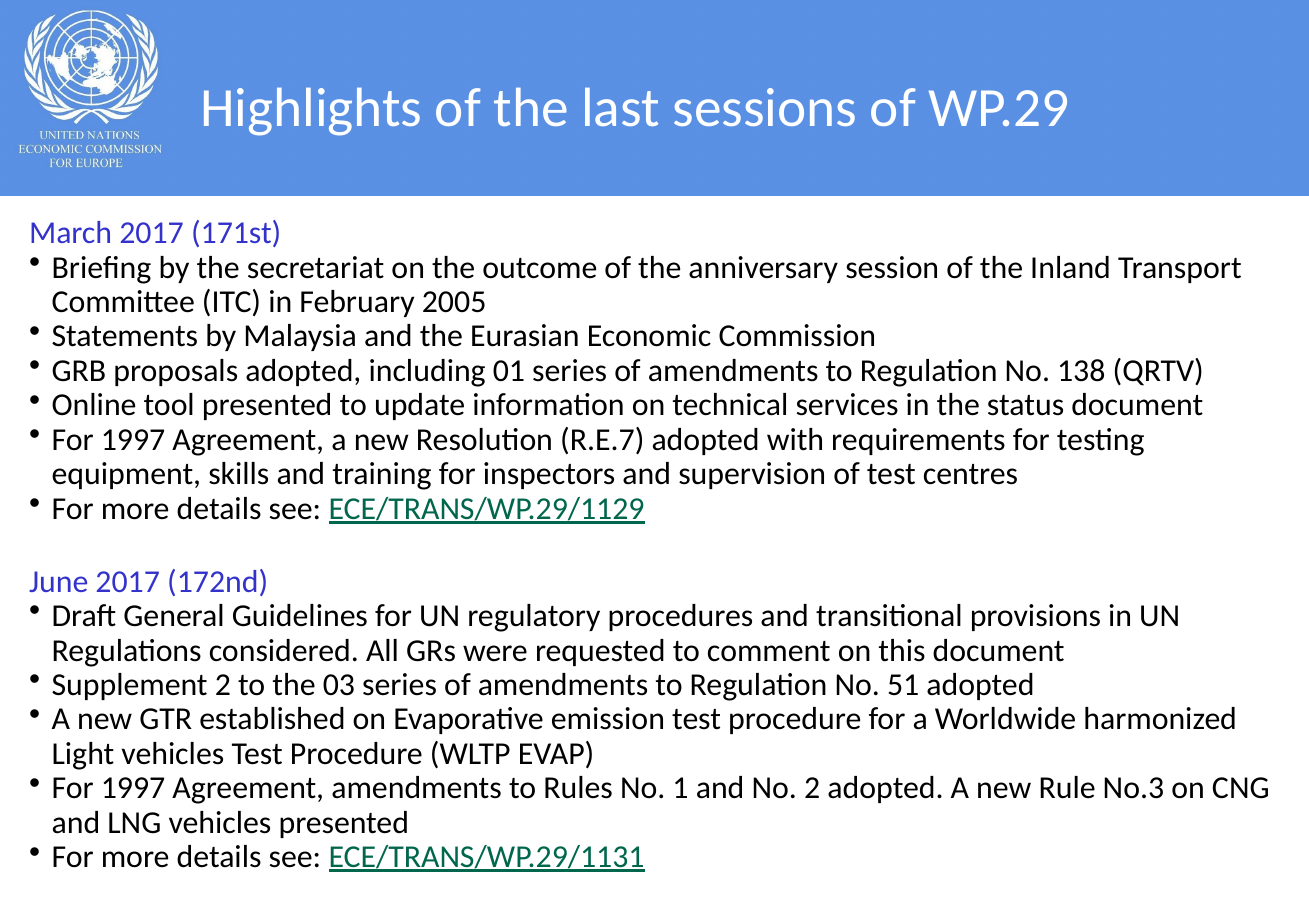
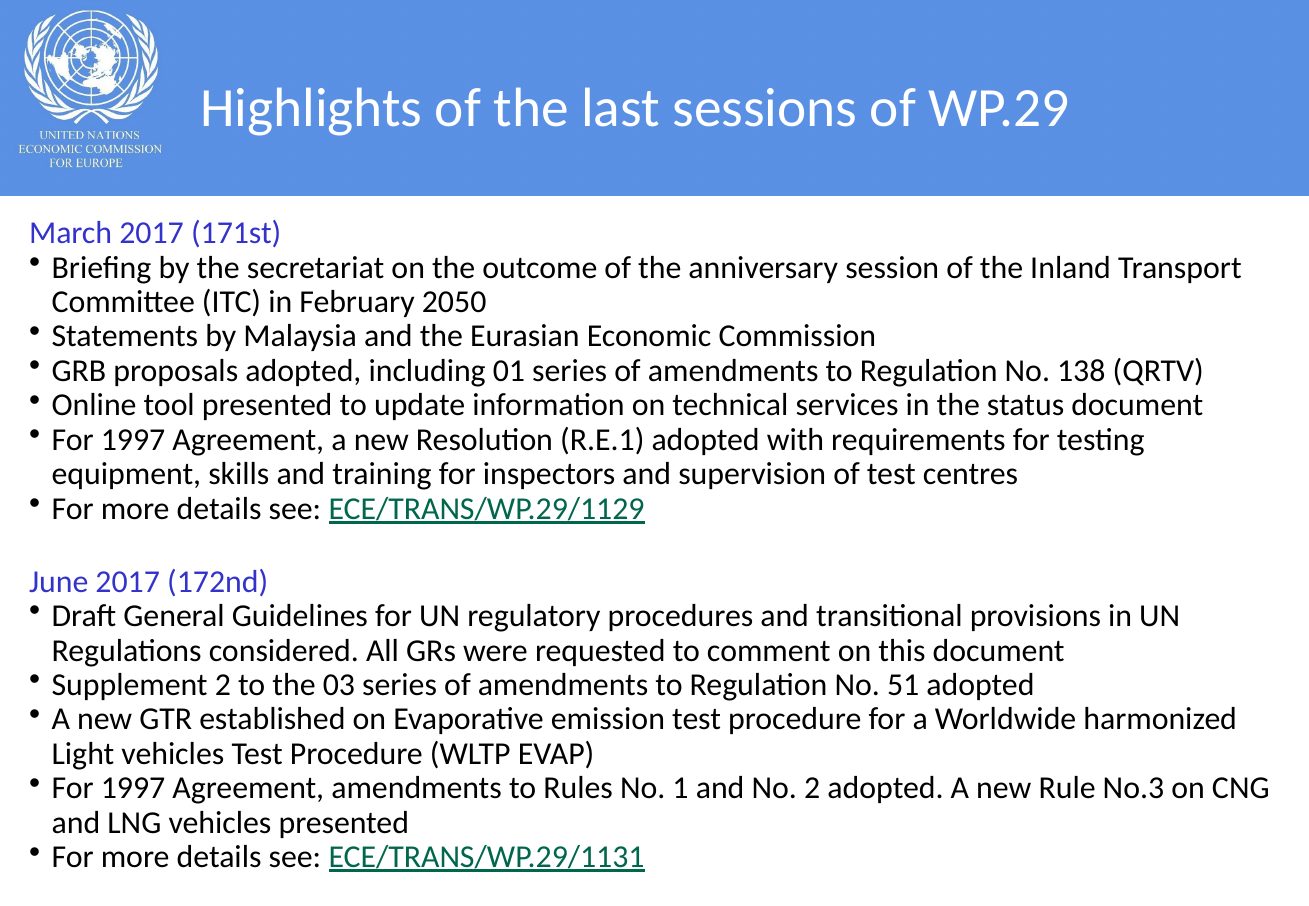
2005: 2005 -> 2050 (454, 302)
R.E.7: R.E.7 -> R.E.1 (602, 440)
